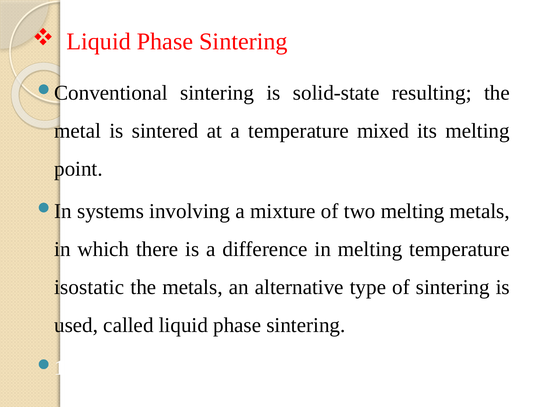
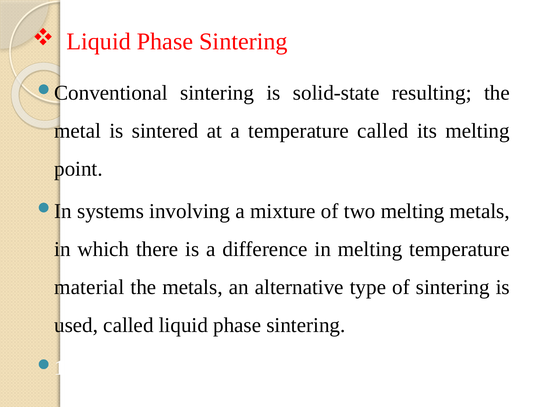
temperature mixed: mixed -> called (383, 131)
isostatic: isostatic -> material (89, 288)
